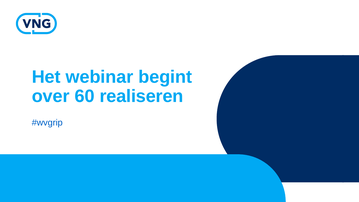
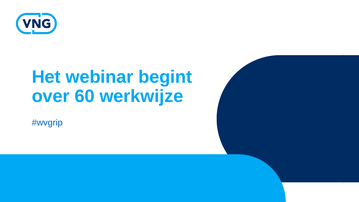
realiseren: realiseren -> werkwijze (141, 96)
